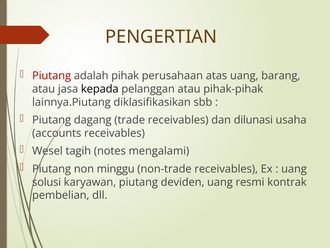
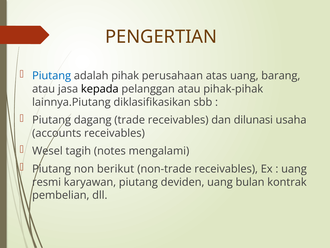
Piutang colour: red -> blue (52, 76)
minggu: minggu -> berikut (116, 169)
solusi: solusi -> resmi (47, 182)
resmi: resmi -> bulan (250, 182)
